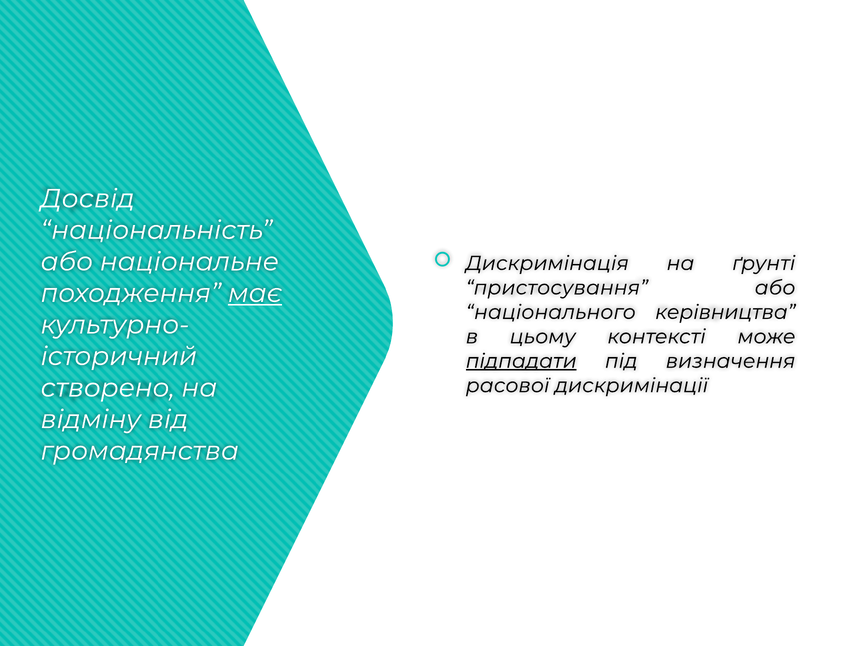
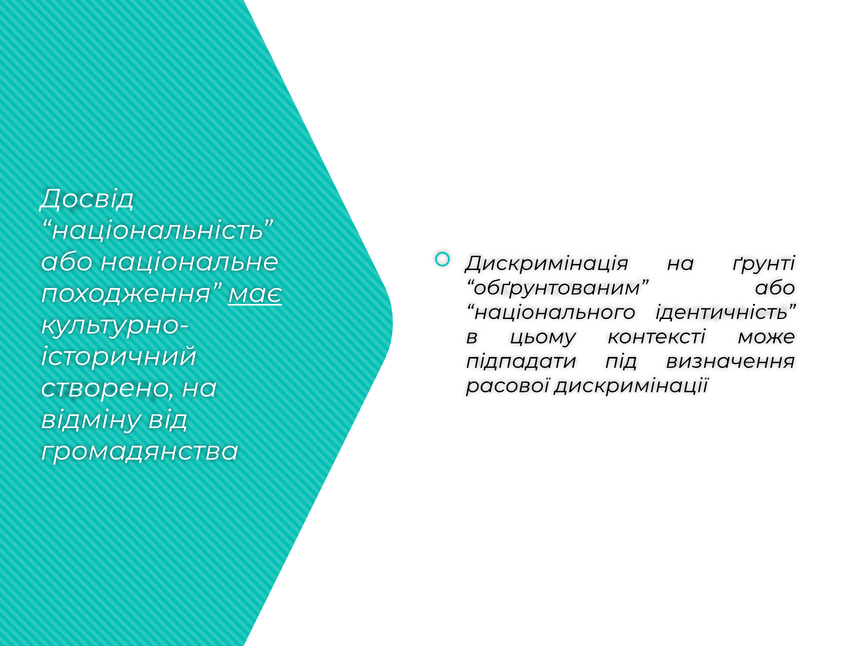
пристосування: пристосування -> обґрунтованим (557, 288)
керівництва: керівництва -> ідентичність (725, 312)
підпадати underline: present -> none (521, 361)
